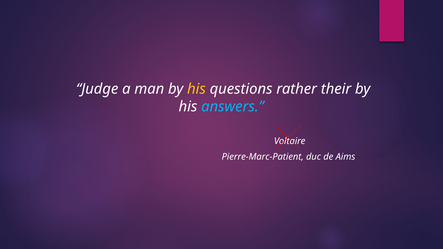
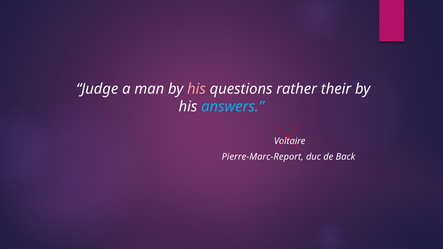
his colour: yellow -> pink (196, 89)
Pierre-Marc-Patient: Pierre-Marc-Patient -> Pierre-Marc-Report (263, 157)
Aims: Aims -> Back (346, 157)
